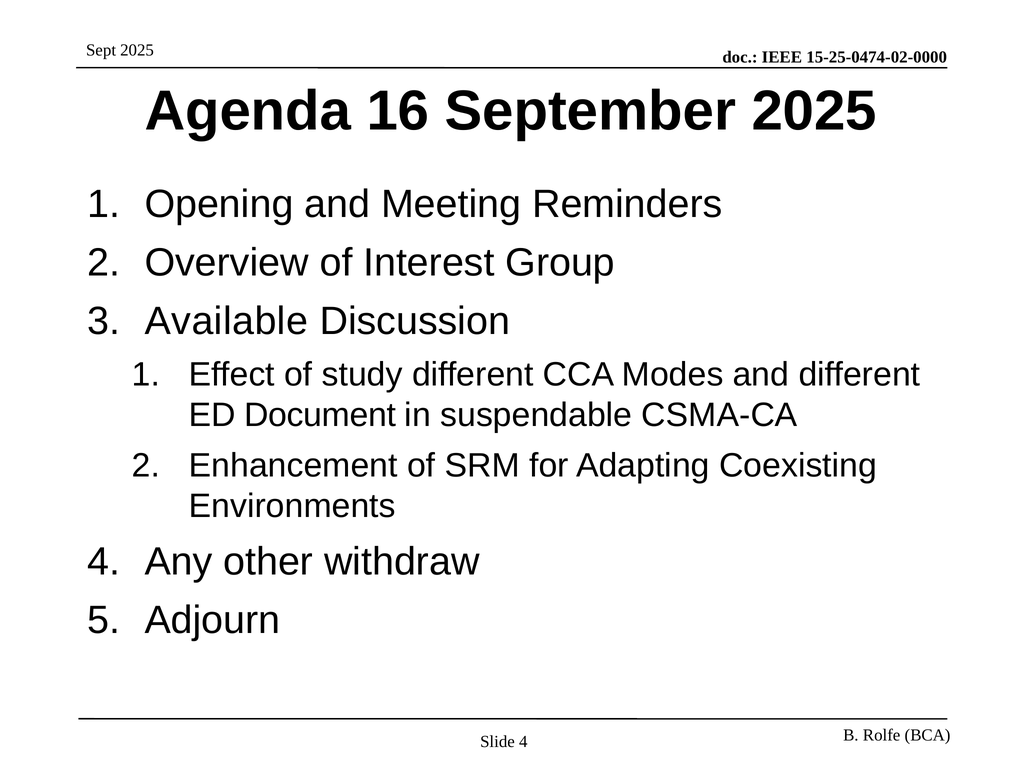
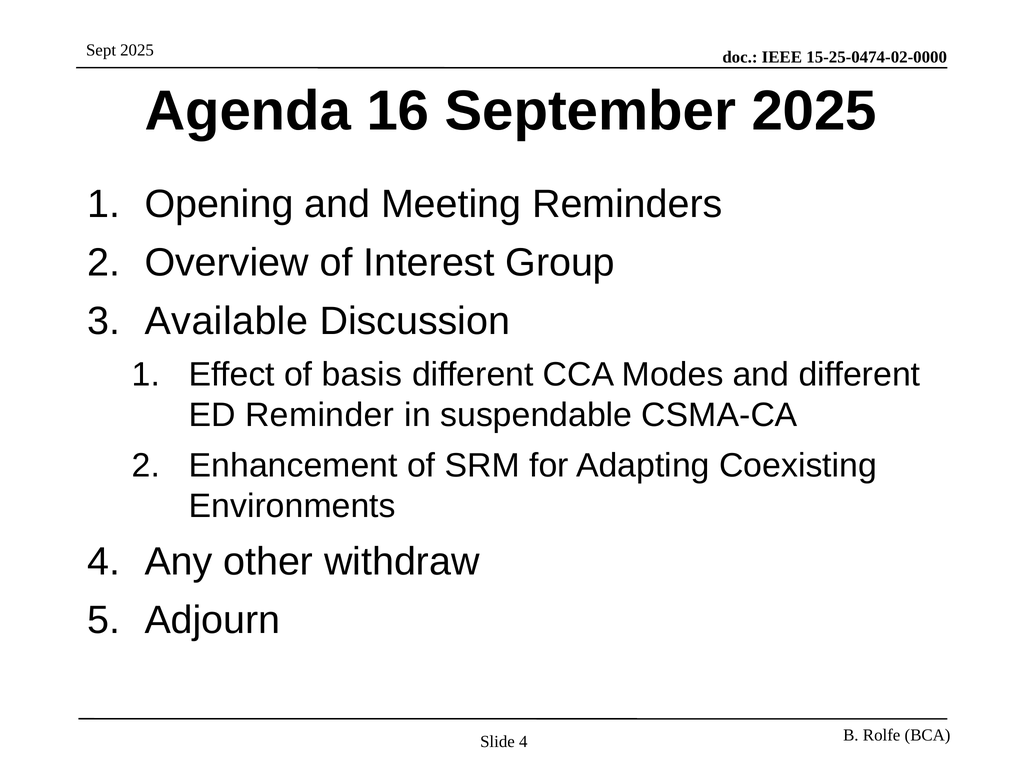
study: study -> basis (362, 375)
Document: Document -> Reminder (320, 415)
